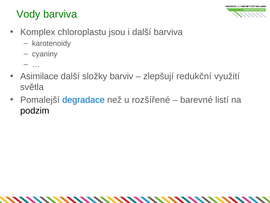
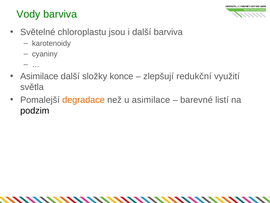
Komplex: Komplex -> Světelné (38, 32)
barviv: barviv -> konce (122, 76)
degradace colour: blue -> orange (83, 100)
u rozšířené: rozšířené -> asimilace (151, 100)
